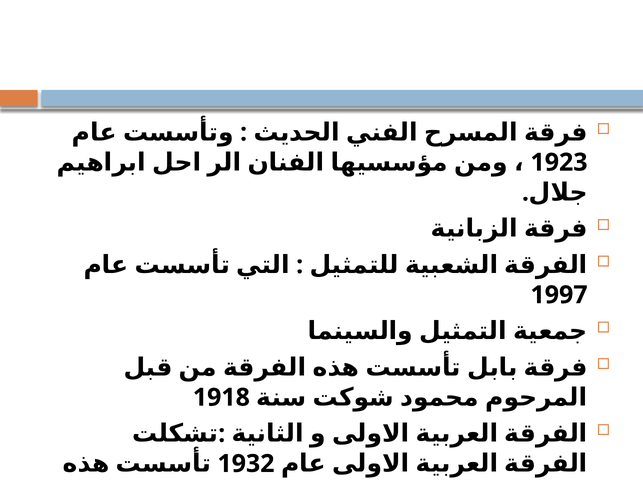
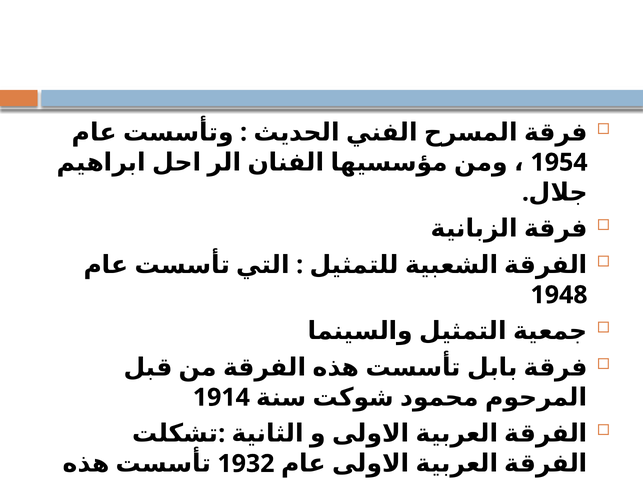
1923: 1923 -> 1954 (559, 162)
1997: 1997 -> 1948 (559, 295)
1918: 1918 -> 1914 (221, 398)
